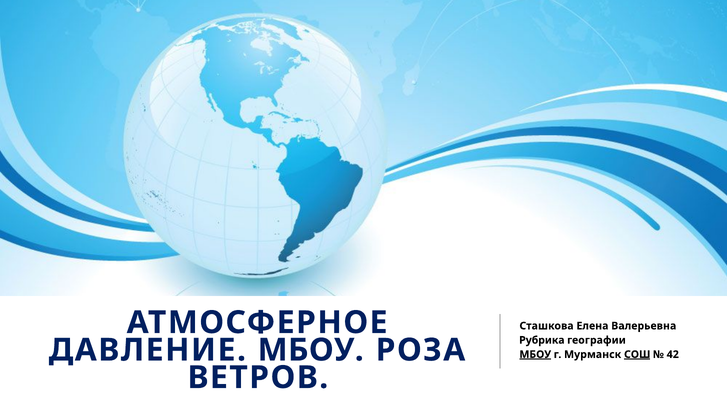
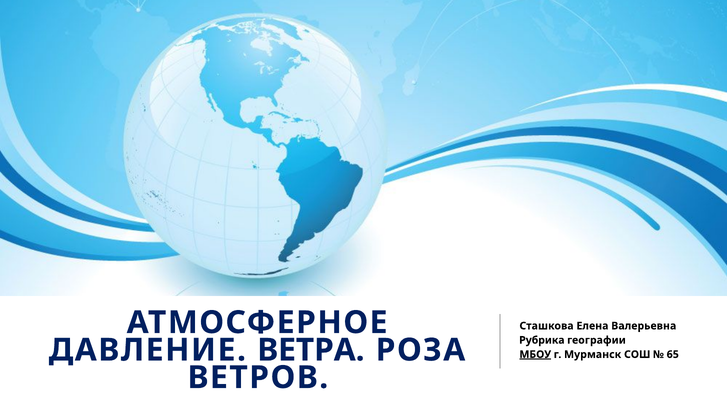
ДАВЛЕНИЕ МБОУ: МБОУ -> ВЕТРА (311, 350)
СОШ underline: present -> none (637, 354)
42: 42 -> 65 (673, 354)
